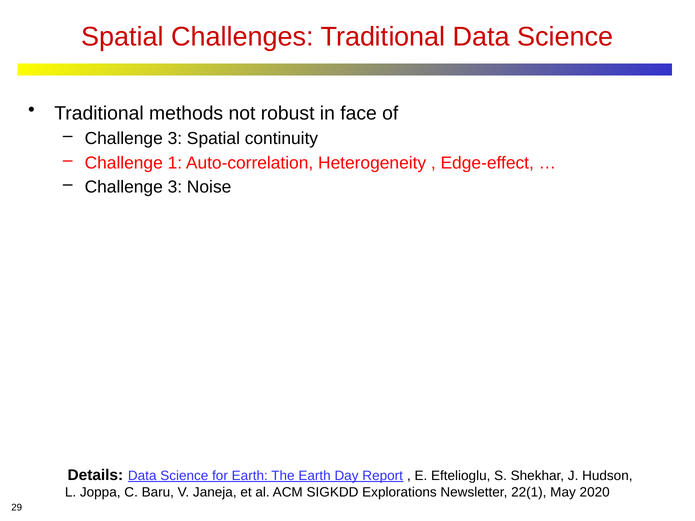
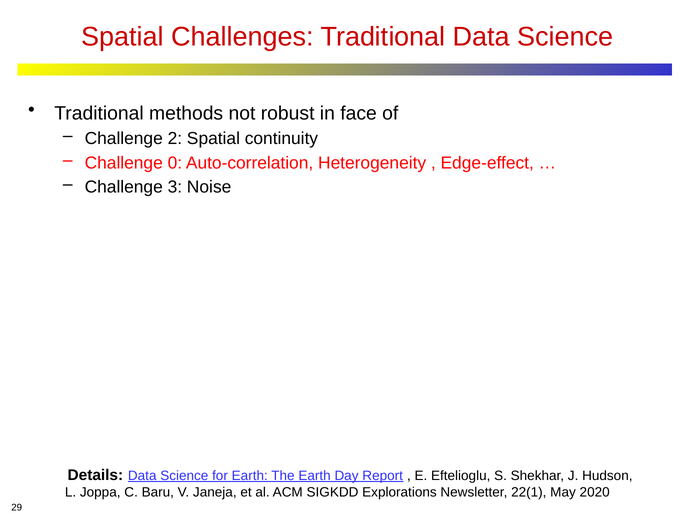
3: 3 -> 2 (175, 139)
1: 1 -> 0 (175, 163)
